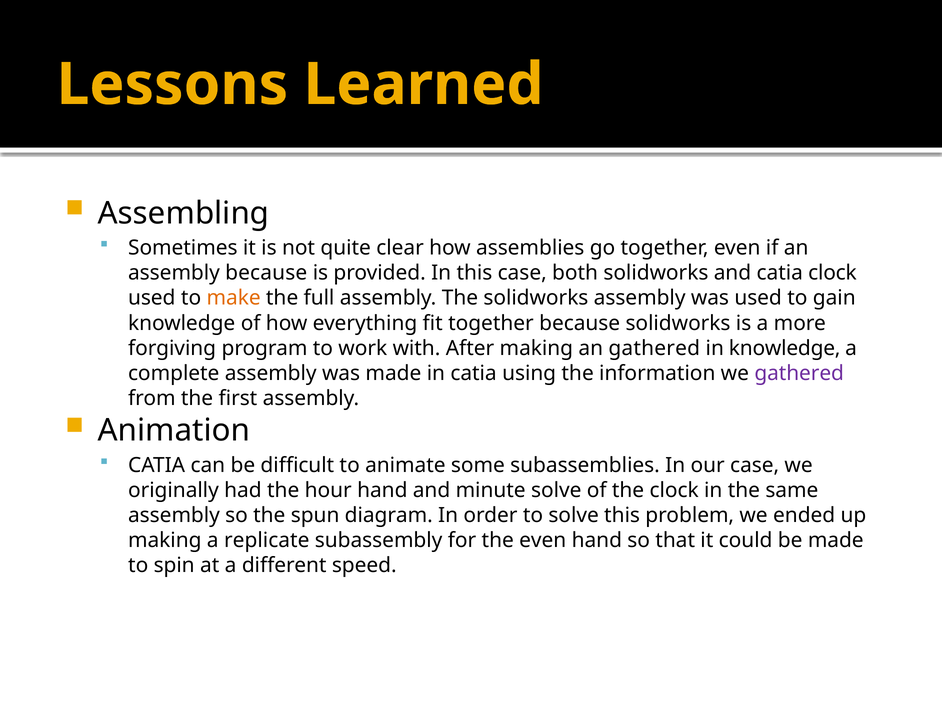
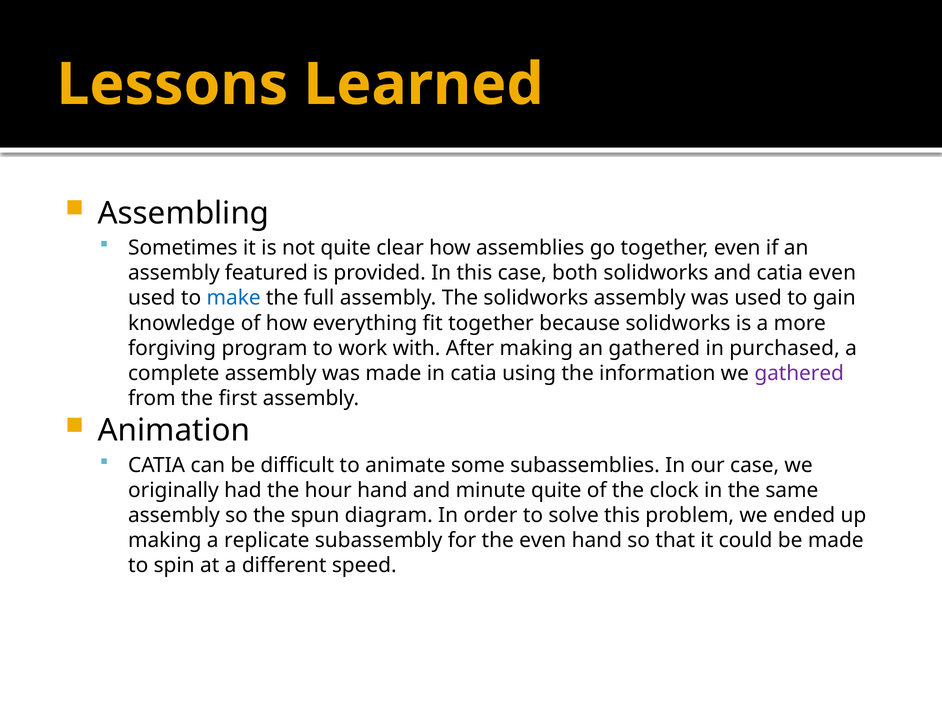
assembly because: because -> featured (266, 273)
catia clock: clock -> even (832, 273)
make colour: orange -> blue (234, 298)
in knowledge: knowledge -> purchased (784, 348)
minute solve: solve -> quite (556, 491)
